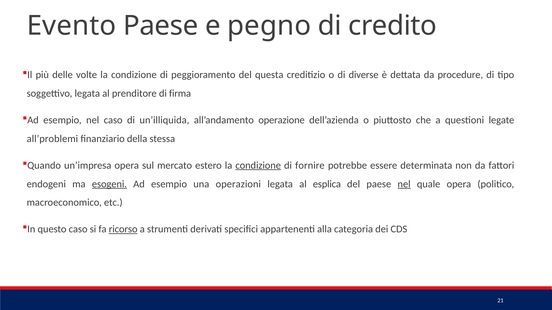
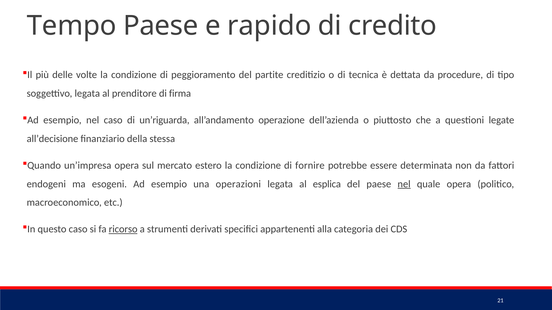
Evento: Evento -> Tempo (72, 26)
pegno: pegno -> rapido (269, 26)
questa: questa -> partite (269, 75)
diverse: diverse -> tecnica (364, 75)
un’illiquida: un’illiquida -> un’riguarda (164, 120)
all’problemi: all’problemi -> all’decisione (52, 139)
condizione underline: present -> none (258, 166)
esogeni underline: present -> none (109, 184)
